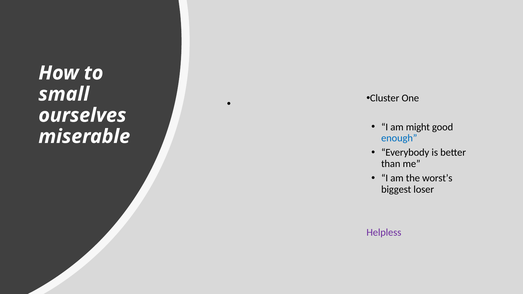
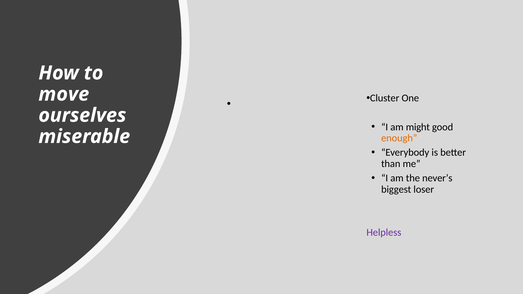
small: small -> move (64, 94)
enough colour: blue -> orange (399, 138)
worst’s: worst’s -> never’s (437, 178)
